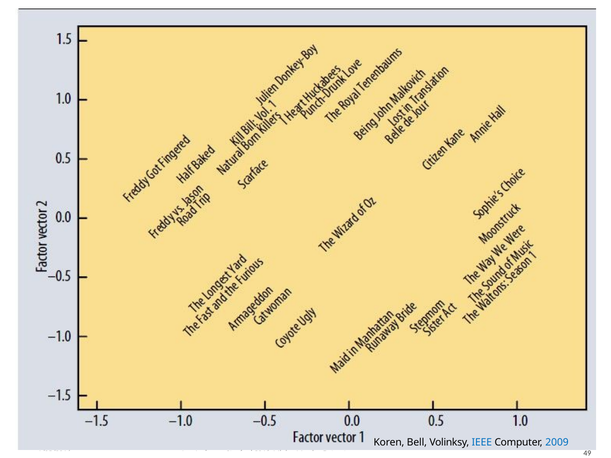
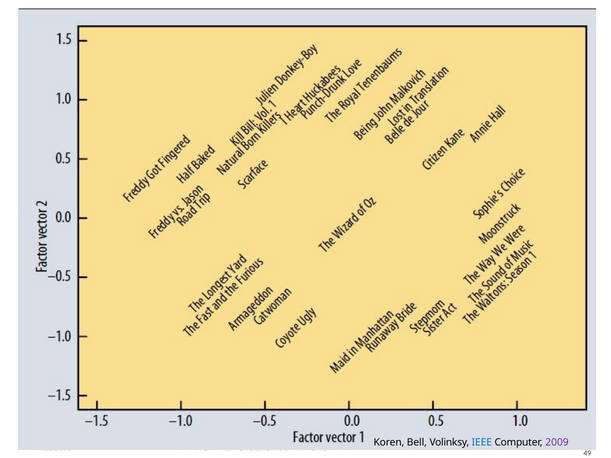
2009 colour: blue -> purple (557, 443)
